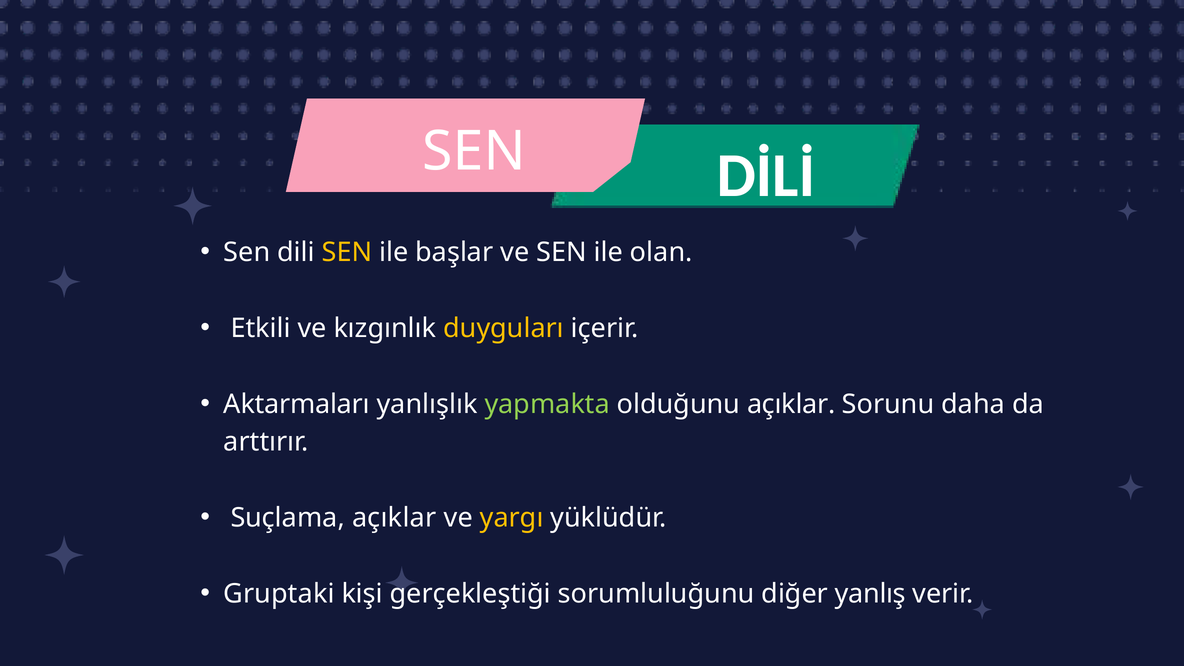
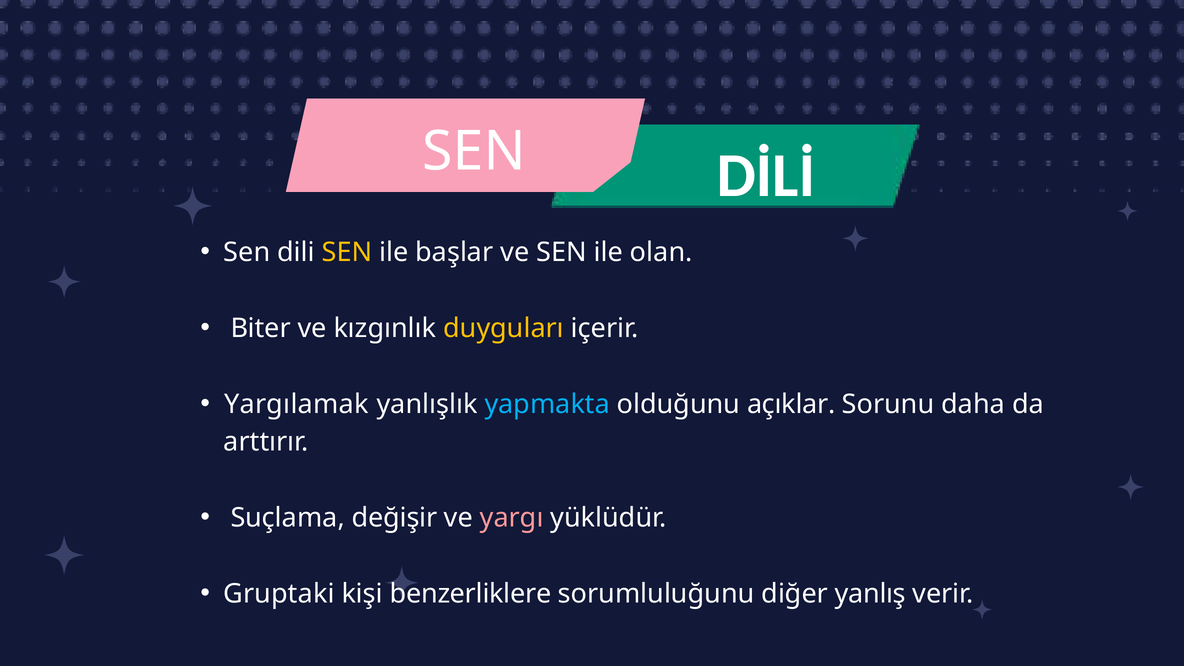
Etkili: Etkili -> Biter (261, 328)
Aktarmaları: Aktarmaları -> Yargılamak (296, 404)
yapmakta colour: light green -> light blue (547, 404)
Suçlama açıklar: açıklar -> değişir (395, 518)
yargı colour: yellow -> pink (512, 518)
gerçekleştiği: gerçekleştiği -> benzerliklere (471, 594)
